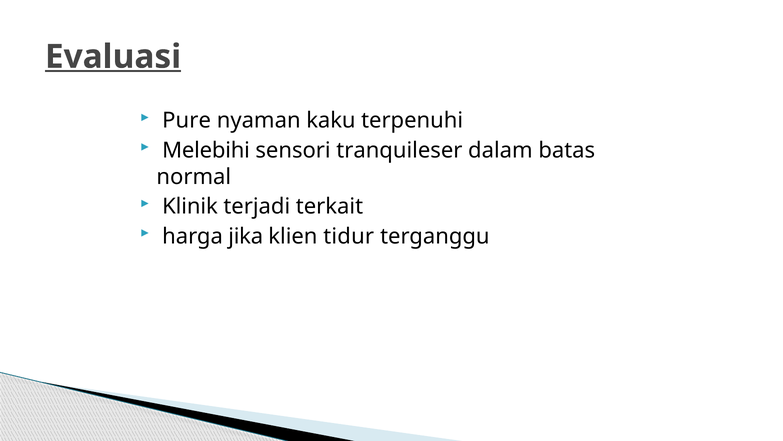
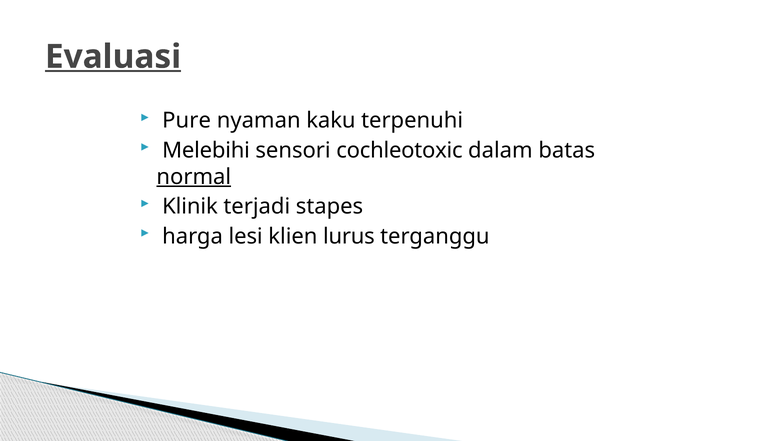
tranquileser: tranquileser -> cochleotoxic (399, 150)
normal underline: none -> present (194, 177)
terkait: terkait -> stapes (329, 206)
jika: jika -> lesi (246, 236)
tidur: tidur -> lurus (349, 236)
